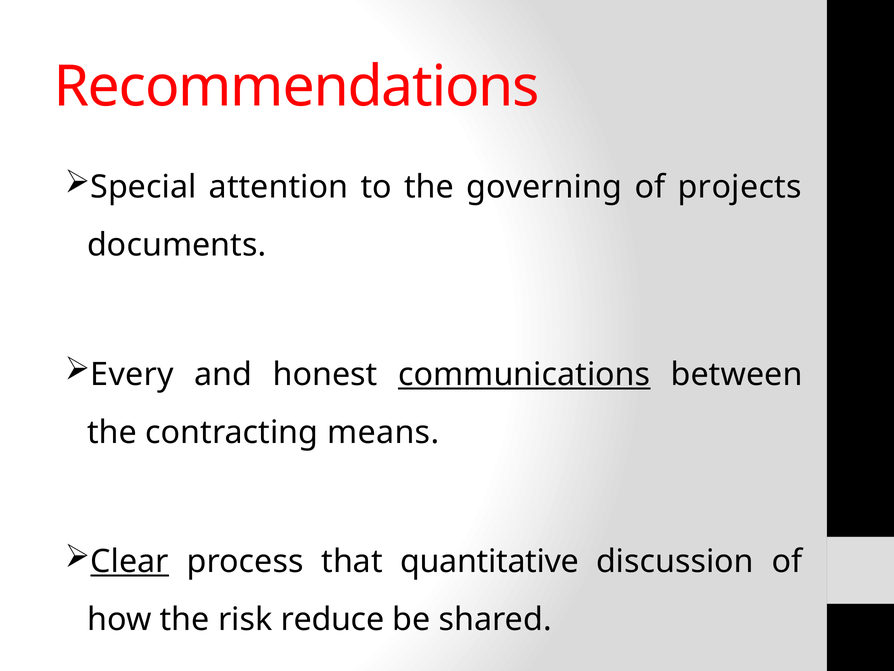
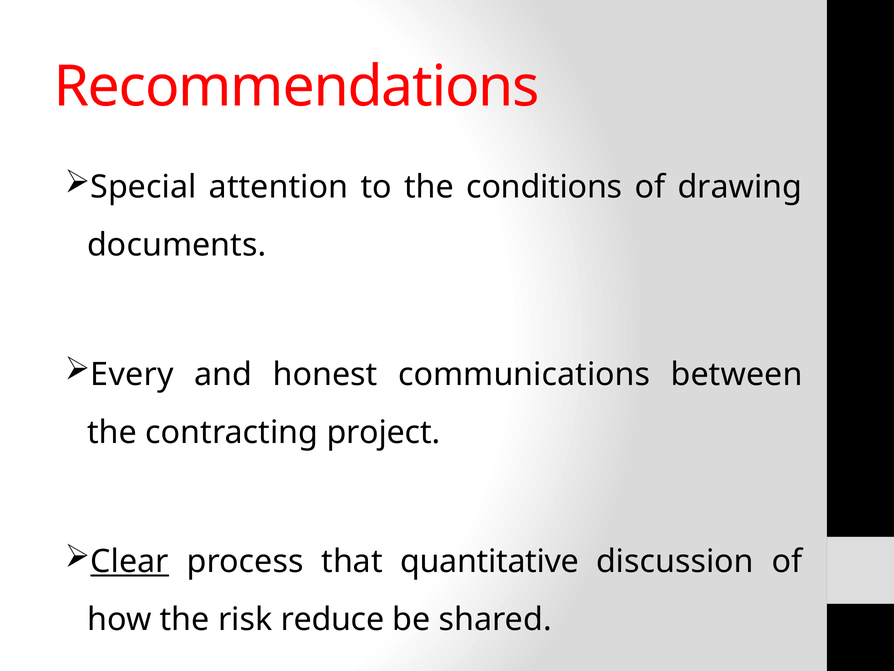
governing: governing -> conditions (544, 187)
projects: projects -> drawing (740, 187)
communications underline: present -> none (524, 374)
means: means -> project (383, 432)
